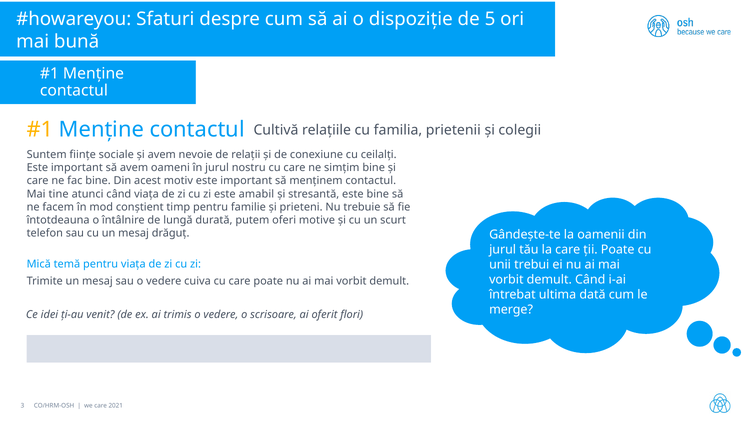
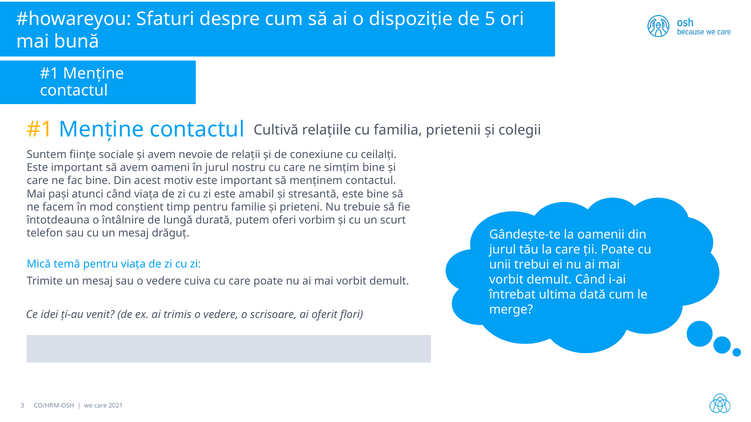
tine: tine -> paşi (59, 194)
motive: motive -> vorbim (317, 220)
